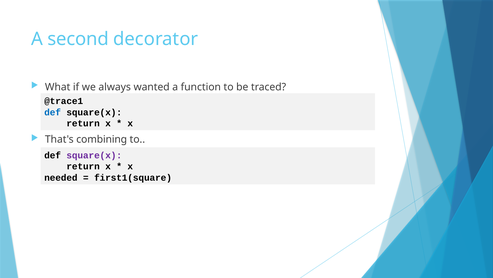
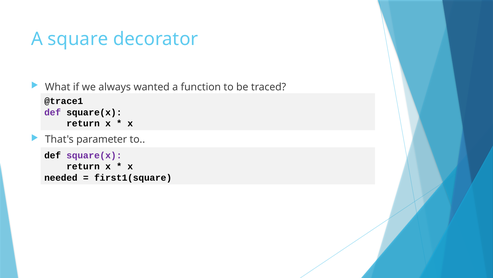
second: second -> square (78, 39)
def colour: blue -> purple (53, 112)
combining: combining -> parameter (102, 139)
